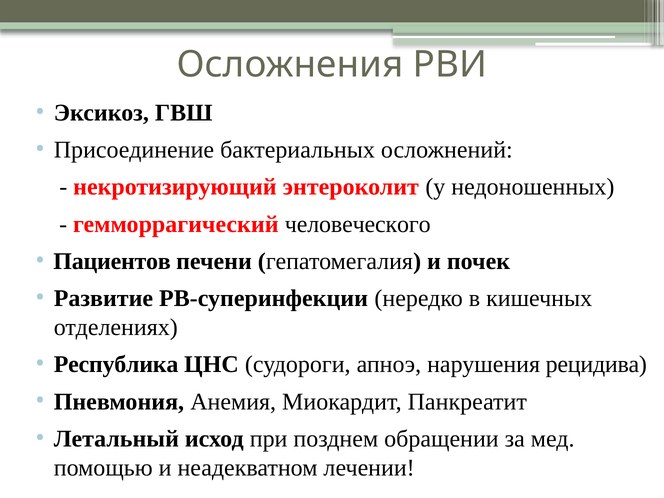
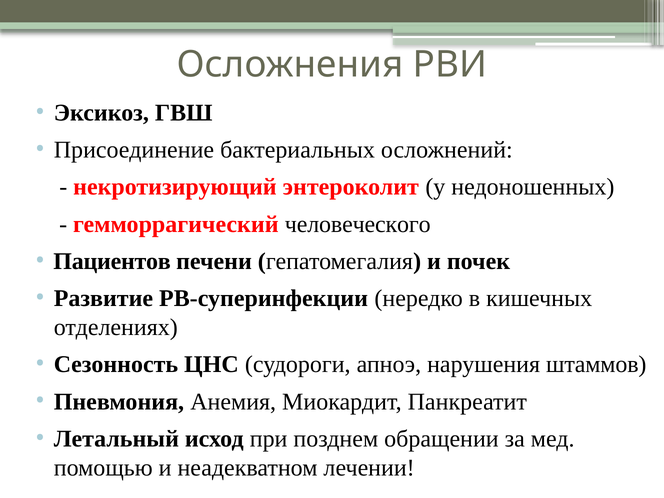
Республика: Республика -> Сезонность (116, 364)
рецидива: рецидива -> штаммов (596, 364)
